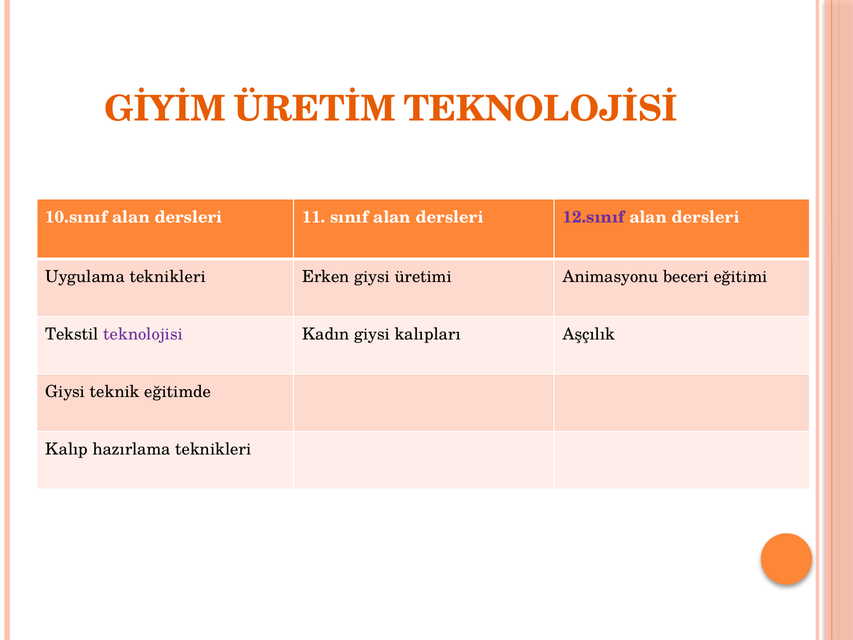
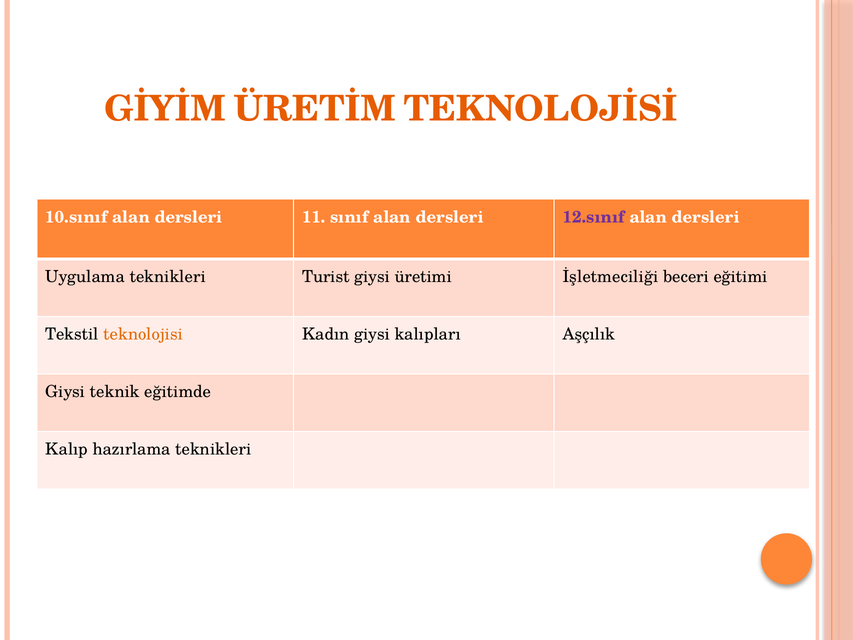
Erken: Erken -> Turist (326, 277)
Animasyonu: Animasyonu -> İşletmeciliği (610, 277)
teknolojisi colour: purple -> orange (143, 334)
